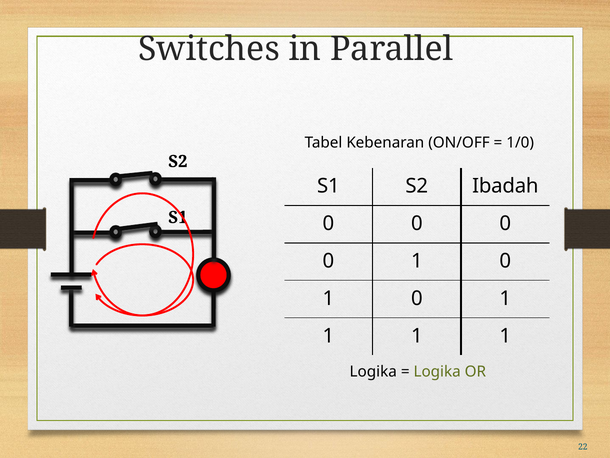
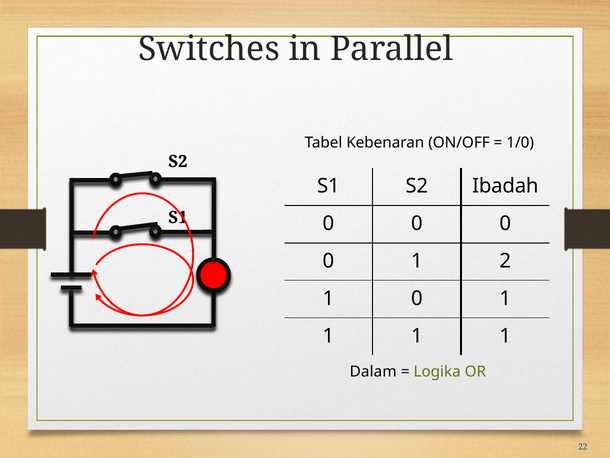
0: 0 -> 2 (505, 261)
Logika: Logika -> Dalam (373, 371)
